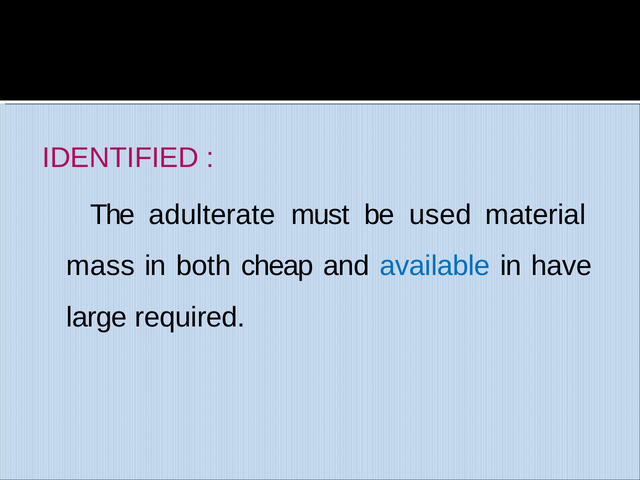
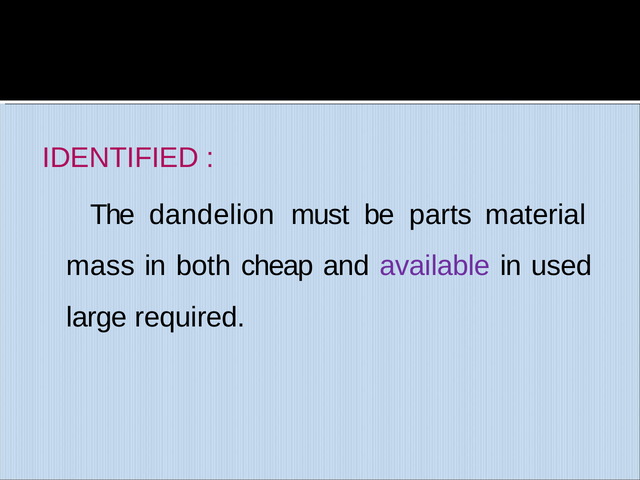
adulterate: adulterate -> dandelion (212, 215)
used: used -> parts (441, 215)
available colour: blue -> purple (435, 266)
have: have -> used (562, 266)
